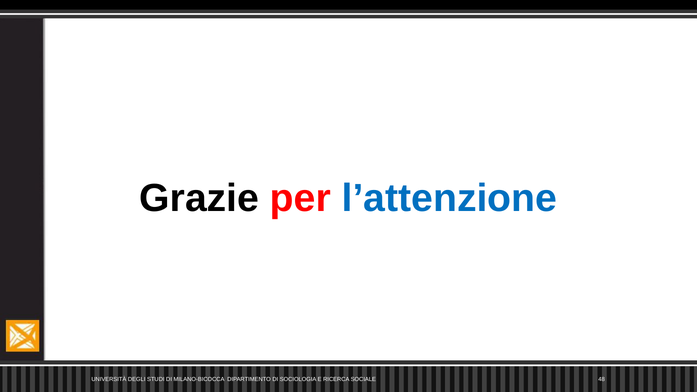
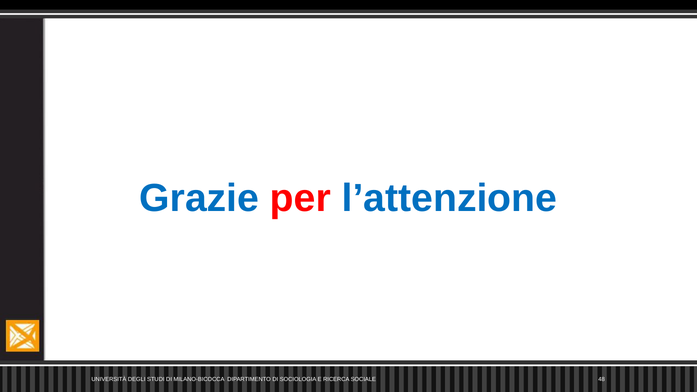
Grazie colour: black -> blue (199, 199)
